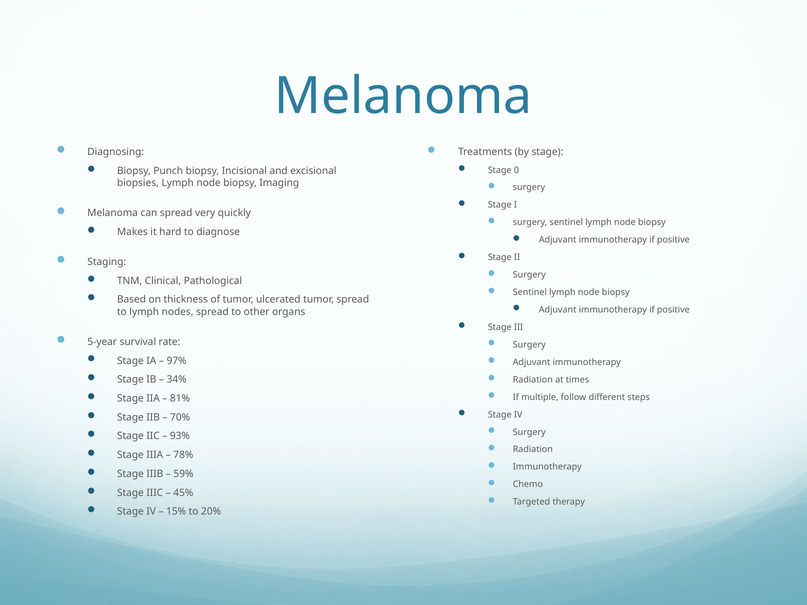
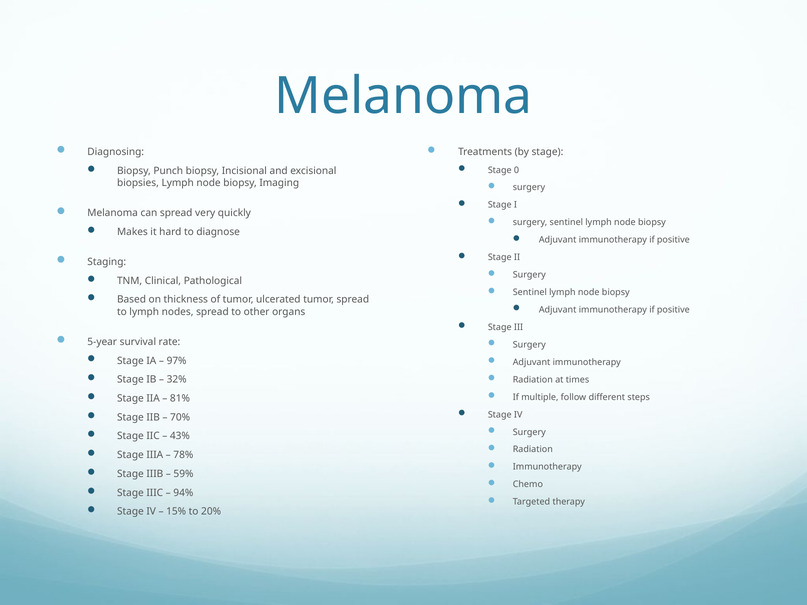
34%: 34% -> 32% (177, 380)
93%: 93% -> 43% (180, 436)
45%: 45% -> 94% (183, 493)
